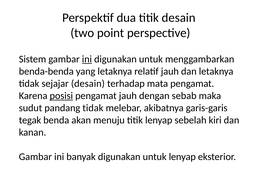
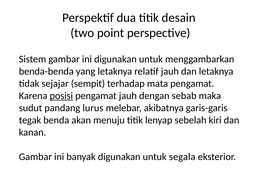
ini underline: present -> none (87, 59)
sejajar desain: desain -> sempit (88, 83)
pandang tidak: tidak -> lurus (93, 108)
untuk lenyap: lenyap -> segala (182, 157)
